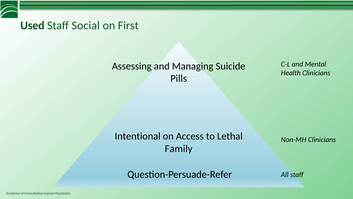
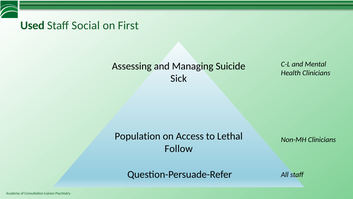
Pills: Pills -> Sick (179, 78)
Intentional: Intentional -> Population (138, 136)
Family: Family -> Follow (179, 148)
